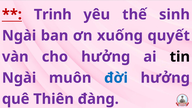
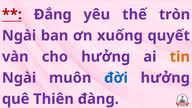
Trinh: Trinh -> Đắng (53, 15)
sinh: sinh -> tròn (175, 15)
tin colour: black -> orange (180, 57)
